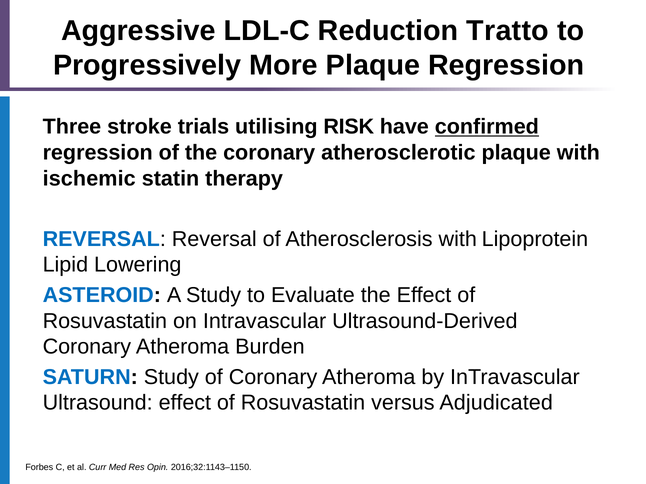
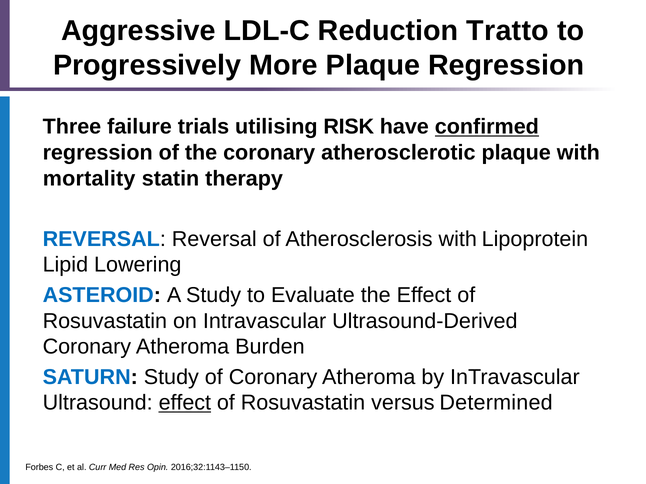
stroke: stroke -> failure (139, 127)
ischemic: ischemic -> mortality (89, 179)
effect underline: none -> present (185, 403)
Adjudicated: Adjudicated -> Determined (496, 403)
